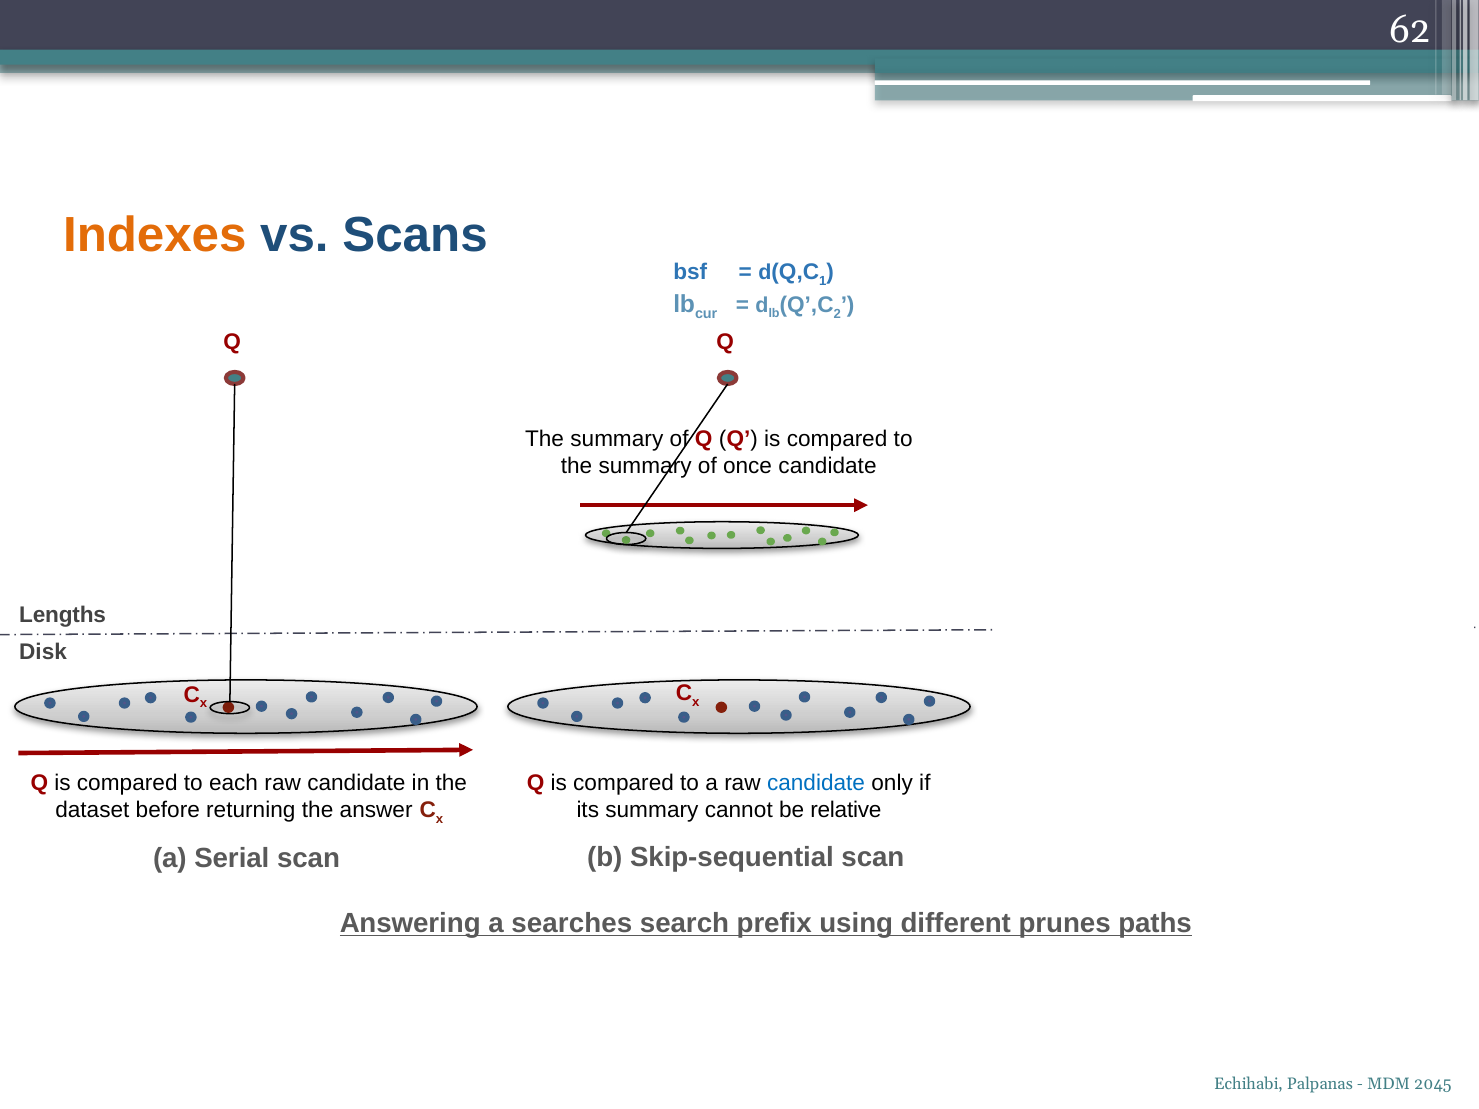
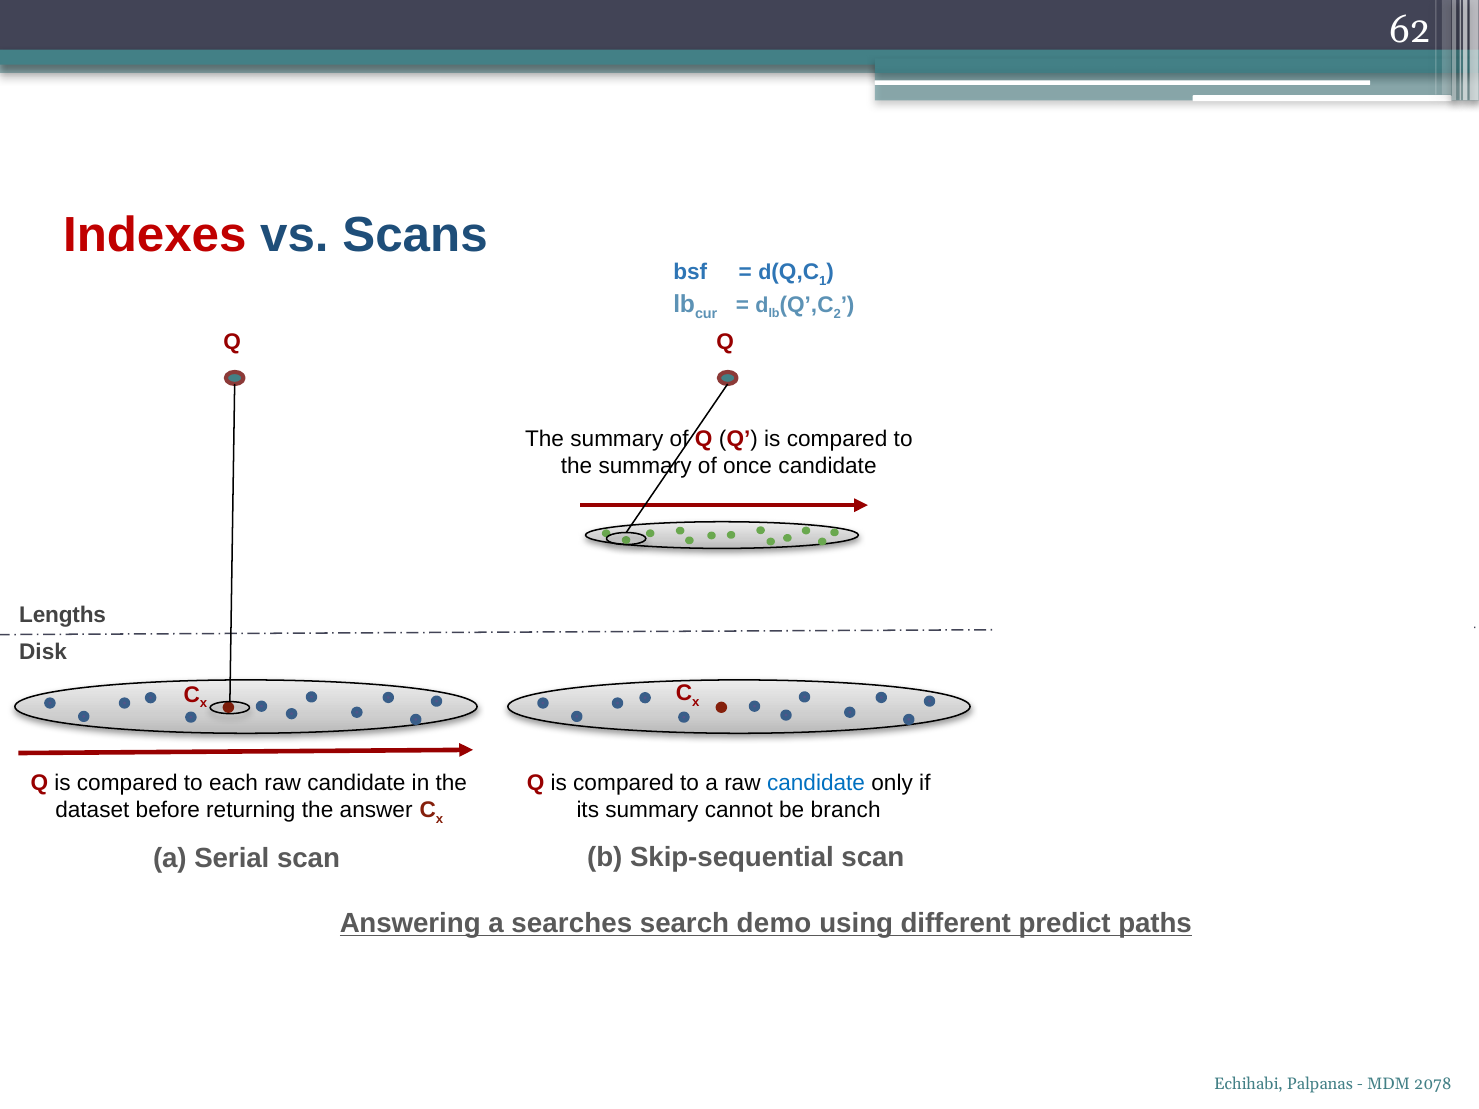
Indexes colour: orange -> red (155, 236)
relative: relative -> branch (846, 810)
prefix: prefix -> demo (774, 923)
prunes: prunes -> predict (1065, 923)
2045: 2045 -> 2078 (1433, 1084)
